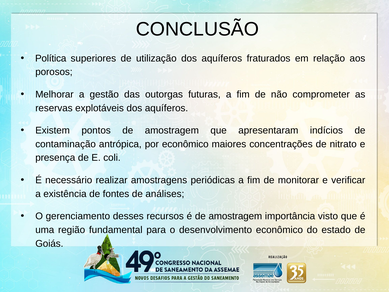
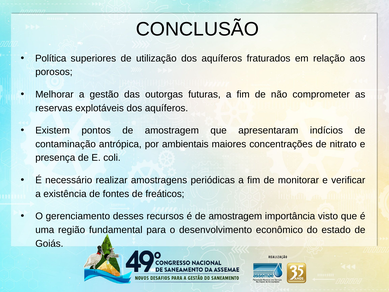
por econômico: econômico -> ambientais (185, 144)
análises: análises -> freáticos (165, 194)
